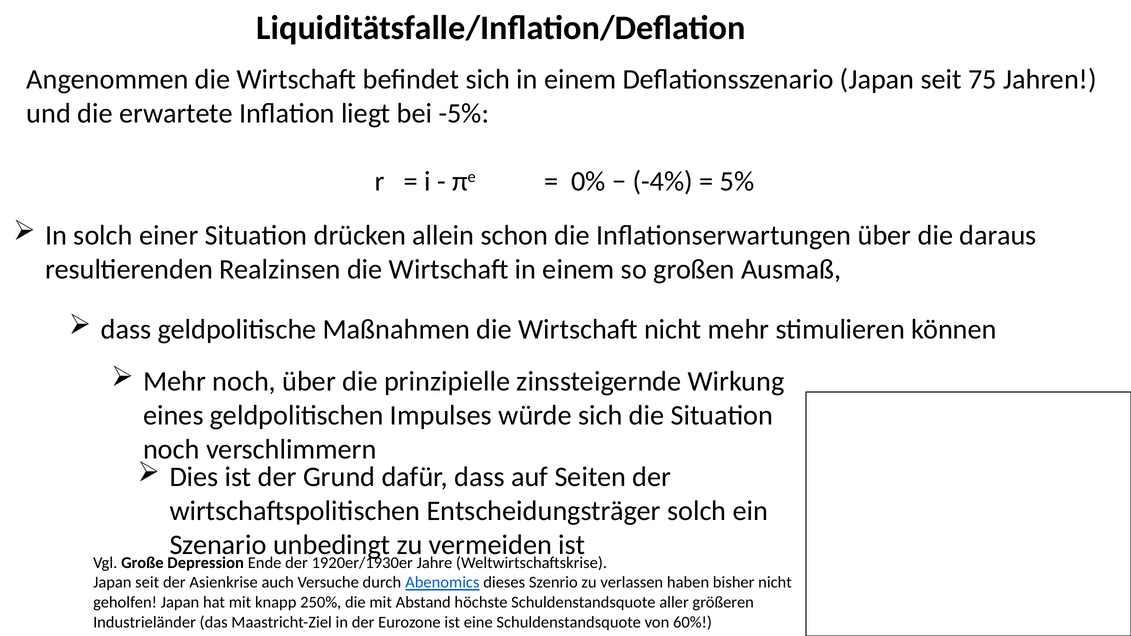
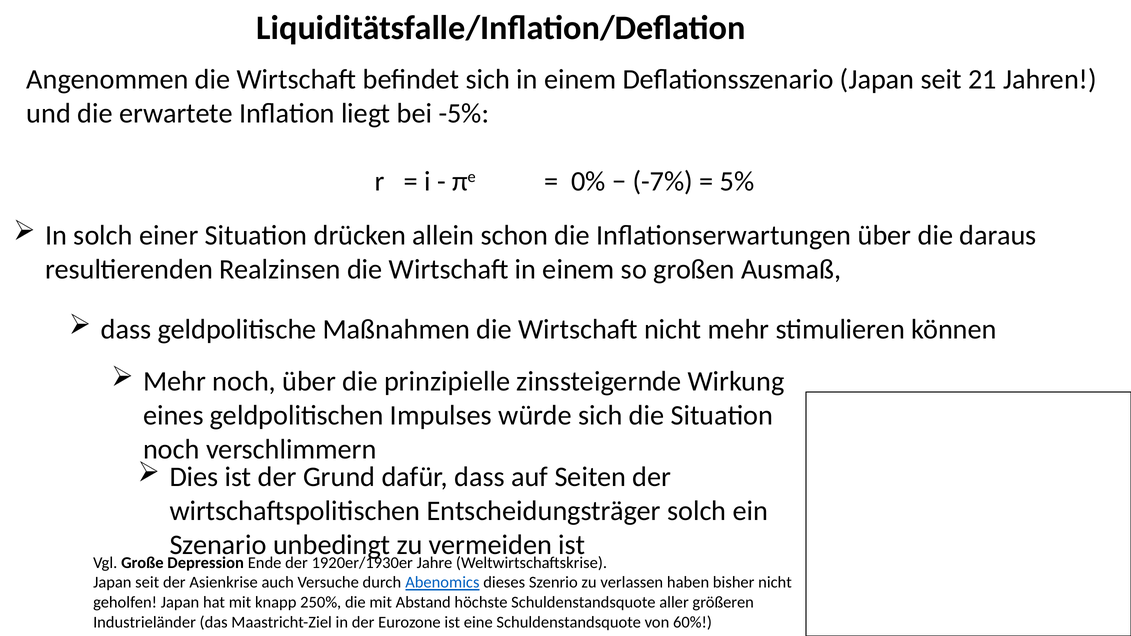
75: 75 -> 21 (982, 80)
-4%: -4% -> -7% (663, 181)
